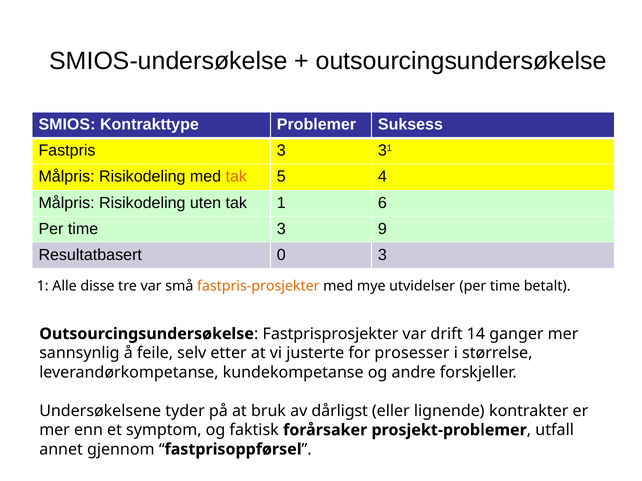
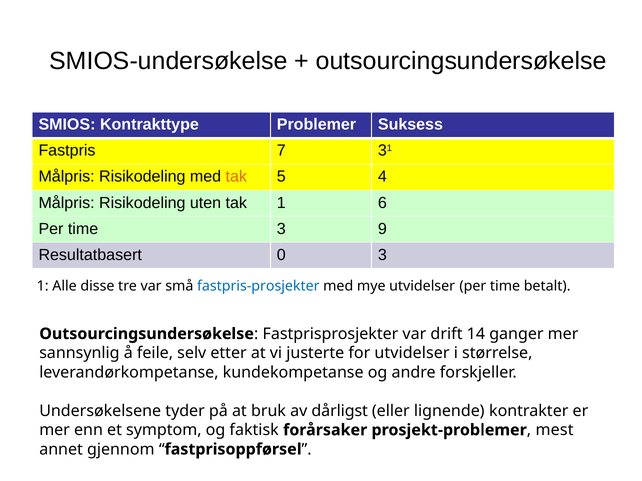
Fastpris 3: 3 -> 7 (281, 151)
fastpris-prosjekter colour: orange -> blue (258, 287)
for prosesser: prosesser -> utvidelser (412, 353)
utfall: utfall -> mest (555, 430)
